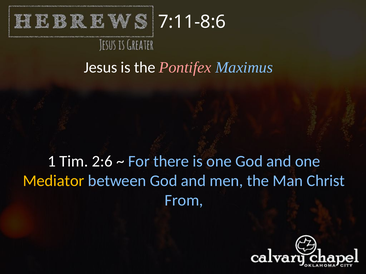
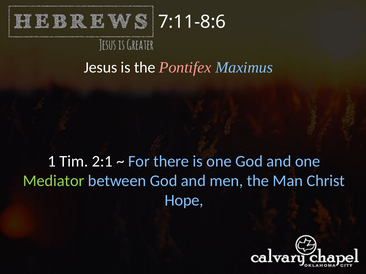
2:6: 2:6 -> 2:1 (102, 161)
Mediator colour: yellow -> light green (54, 181)
From: From -> Hope (184, 201)
